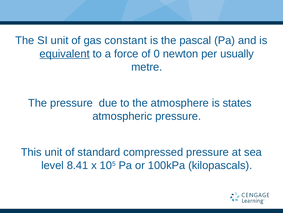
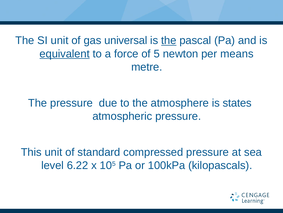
constant: constant -> universal (126, 40)
the underline: none -> present (169, 40)
0: 0 -> 5 (157, 54)
usually: usually -> means (237, 54)
8.41: 8.41 -> 6.22 (78, 165)
